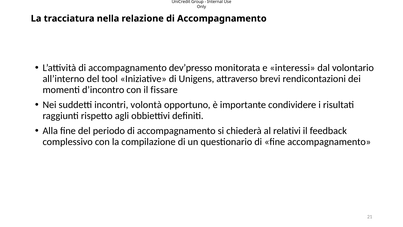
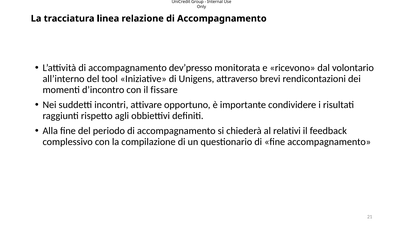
nella: nella -> linea (108, 18)
interessi: interessi -> ricevono (292, 68)
volontà: volontà -> attivare (146, 105)
